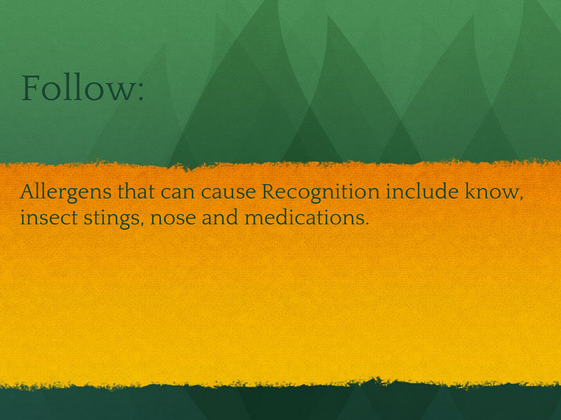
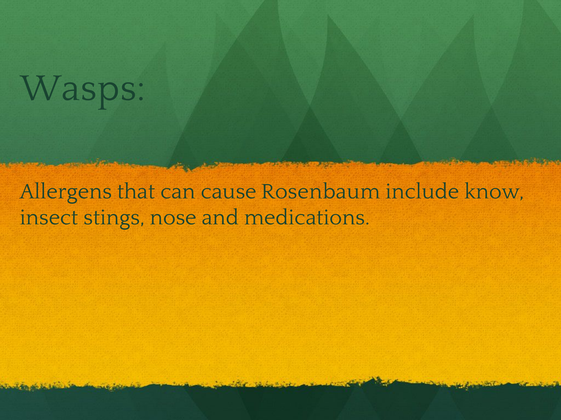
Follow: Follow -> Wasps (83, 88)
Recognition: Recognition -> Rosenbaum (321, 192)
